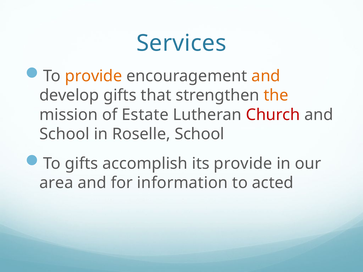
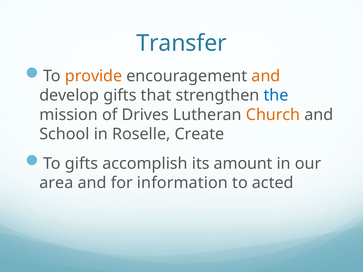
Services: Services -> Transfer (182, 43)
the colour: orange -> blue (276, 96)
Estate: Estate -> Drives (145, 115)
Church colour: red -> orange (273, 115)
Roselle School: School -> Create (199, 134)
its provide: provide -> amount (243, 164)
